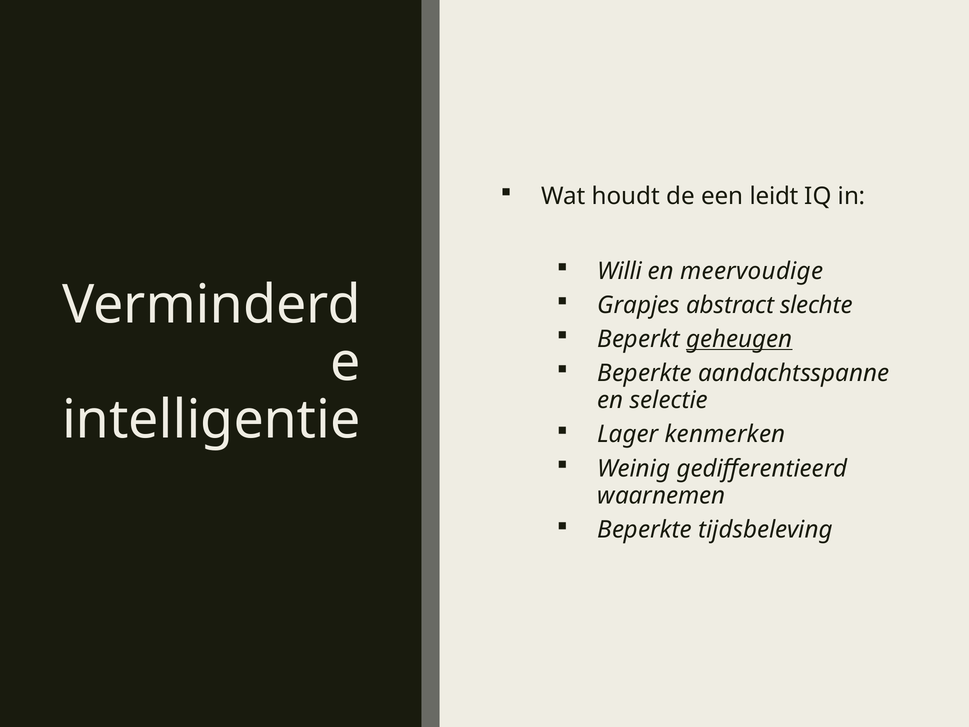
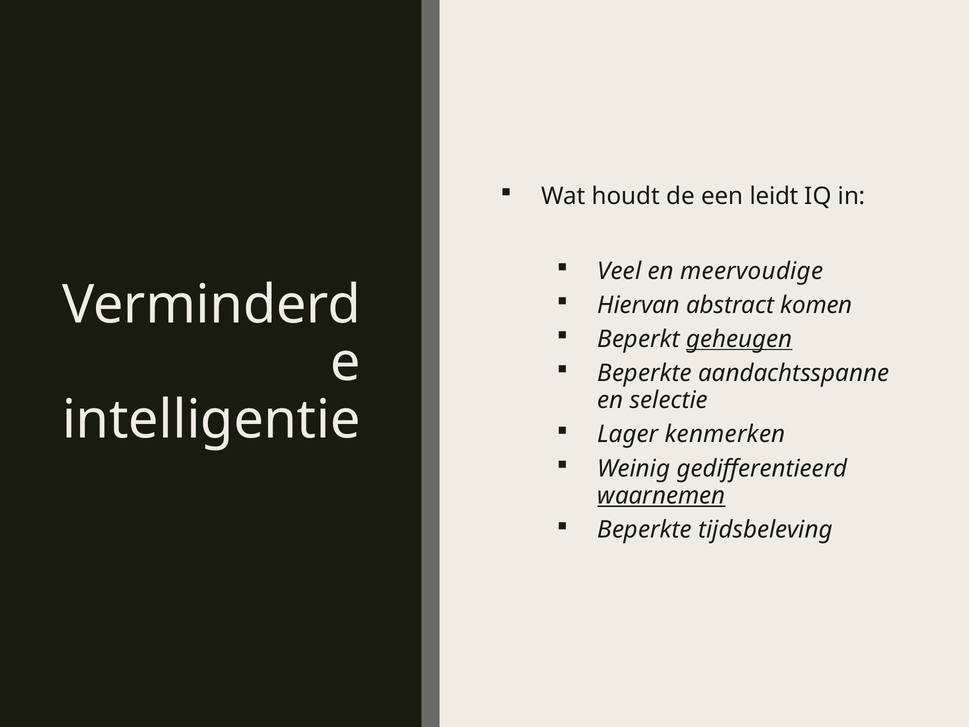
Willi: Willi -> Veel (619, 271)
Grapjes: Grapjes -> Hiervan (639, 305)
slechte: slechte -> komen (816, 305)
waarnemen underline: none -> present (661, 496)
